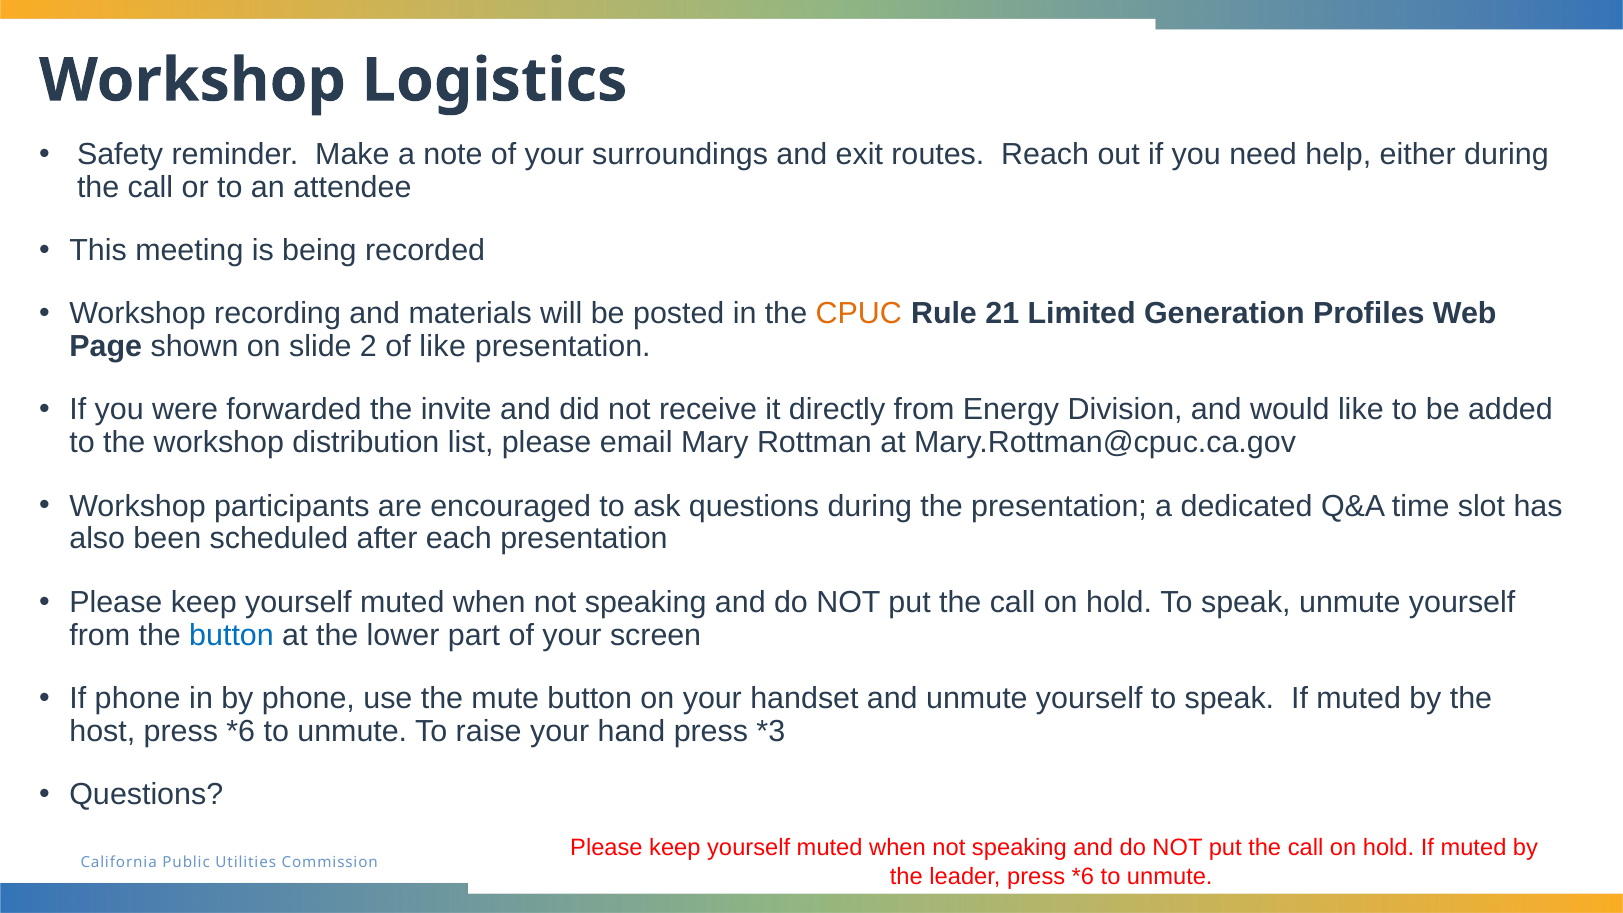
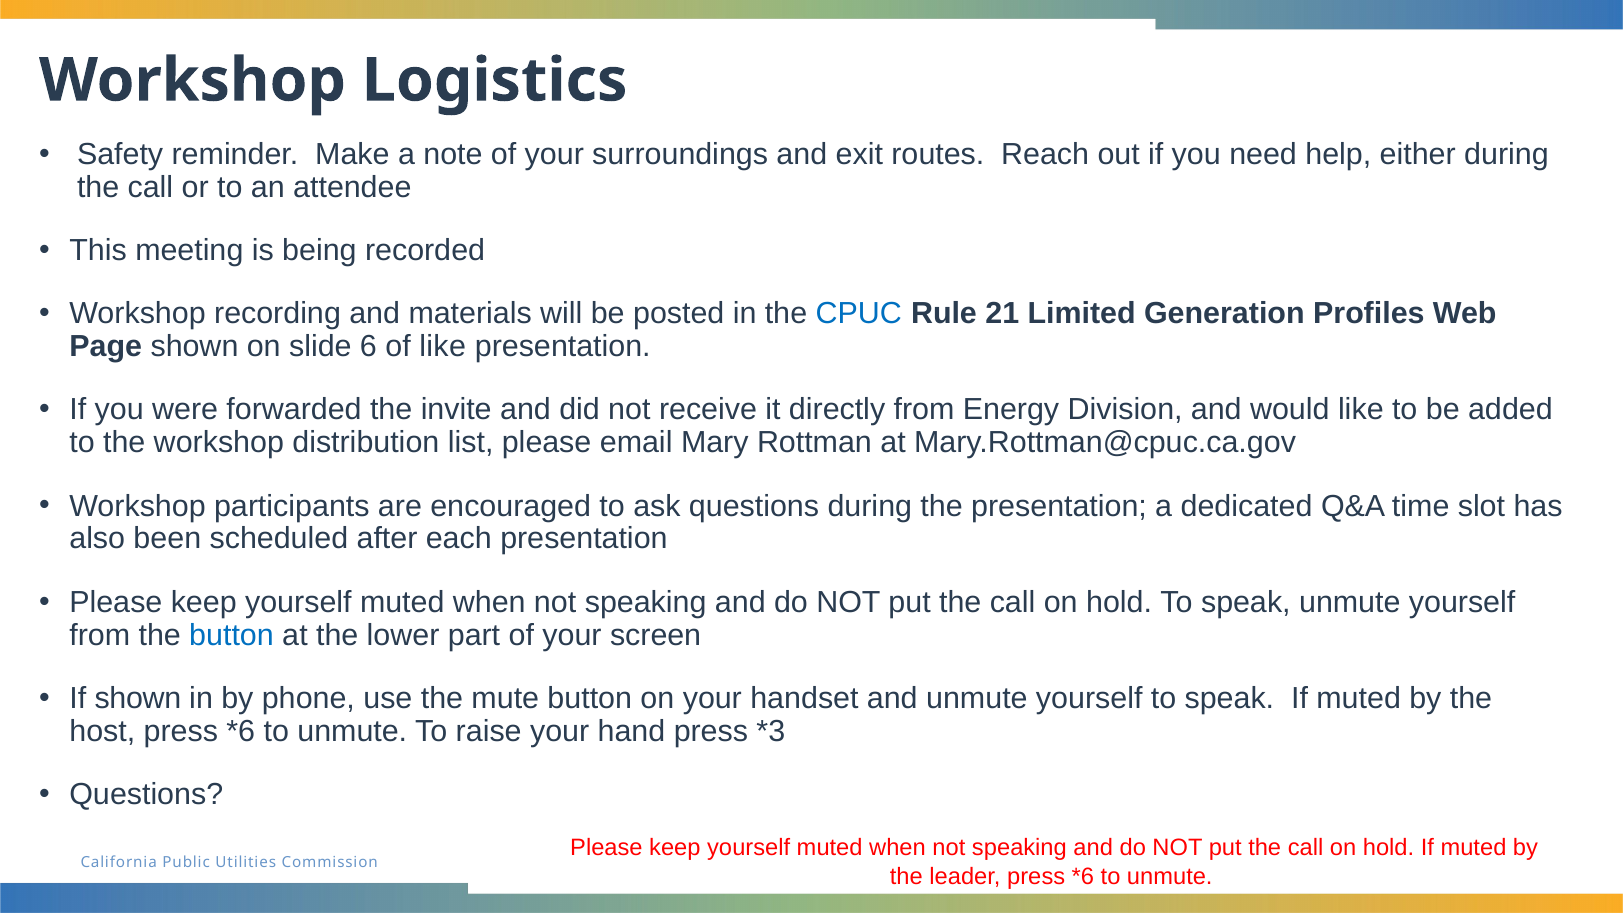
CPUC colour: orange -> blue (859, 314)
2: 2 -> 6 (368, 347)
If phone: phone -> shown (138, 698)
